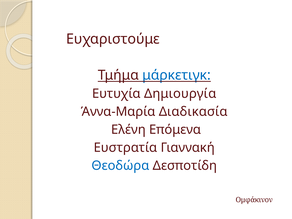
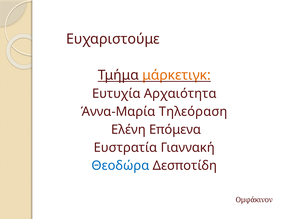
μάρκετιγκ colour: blue -> orange (177, 75)
Δημιουργία: Δημιουργία -> Αρχαιότητα (180, 94)
Διαδικασία: Διαδικασία -> Τηλεόραση (193, 112)
